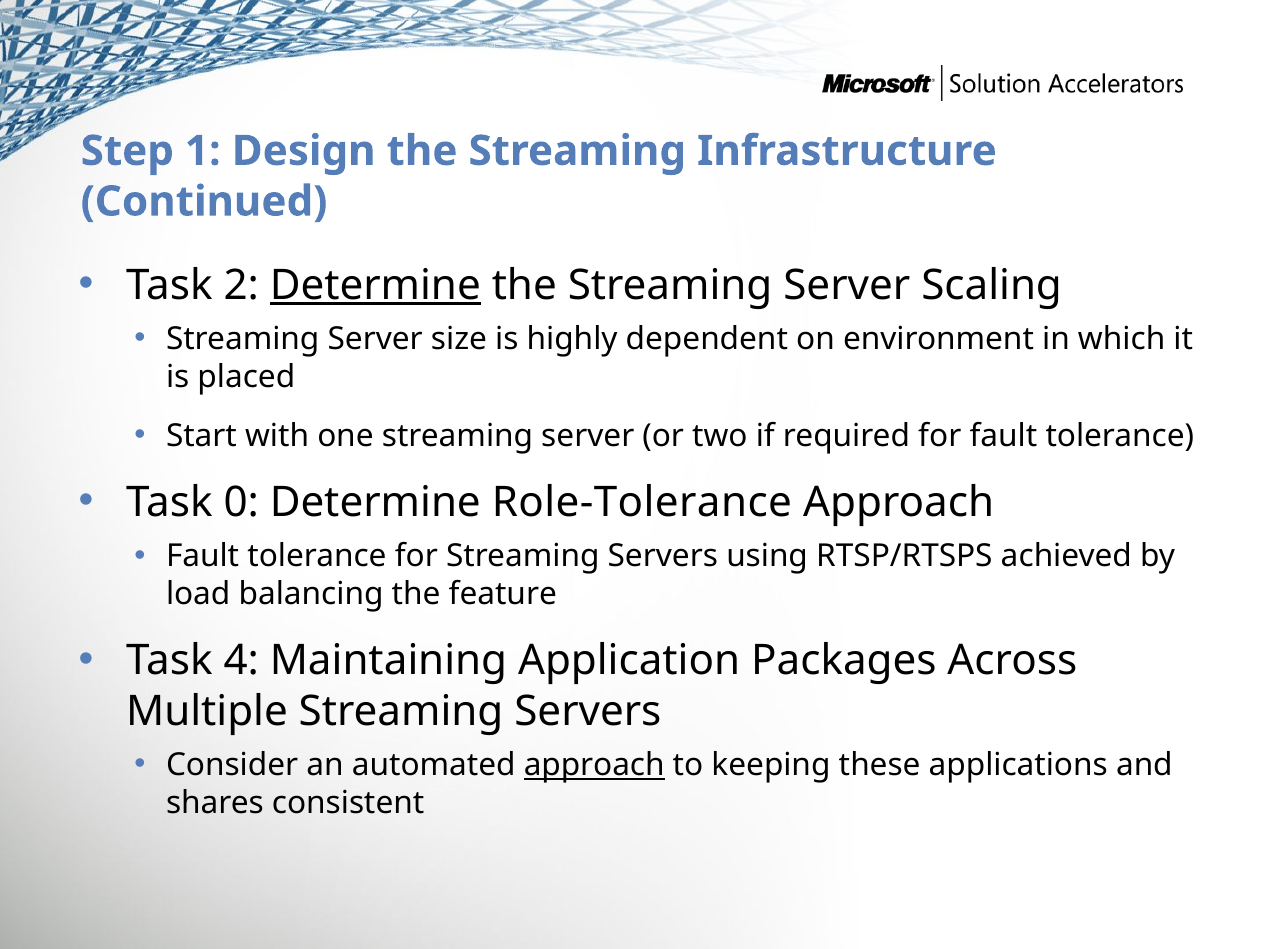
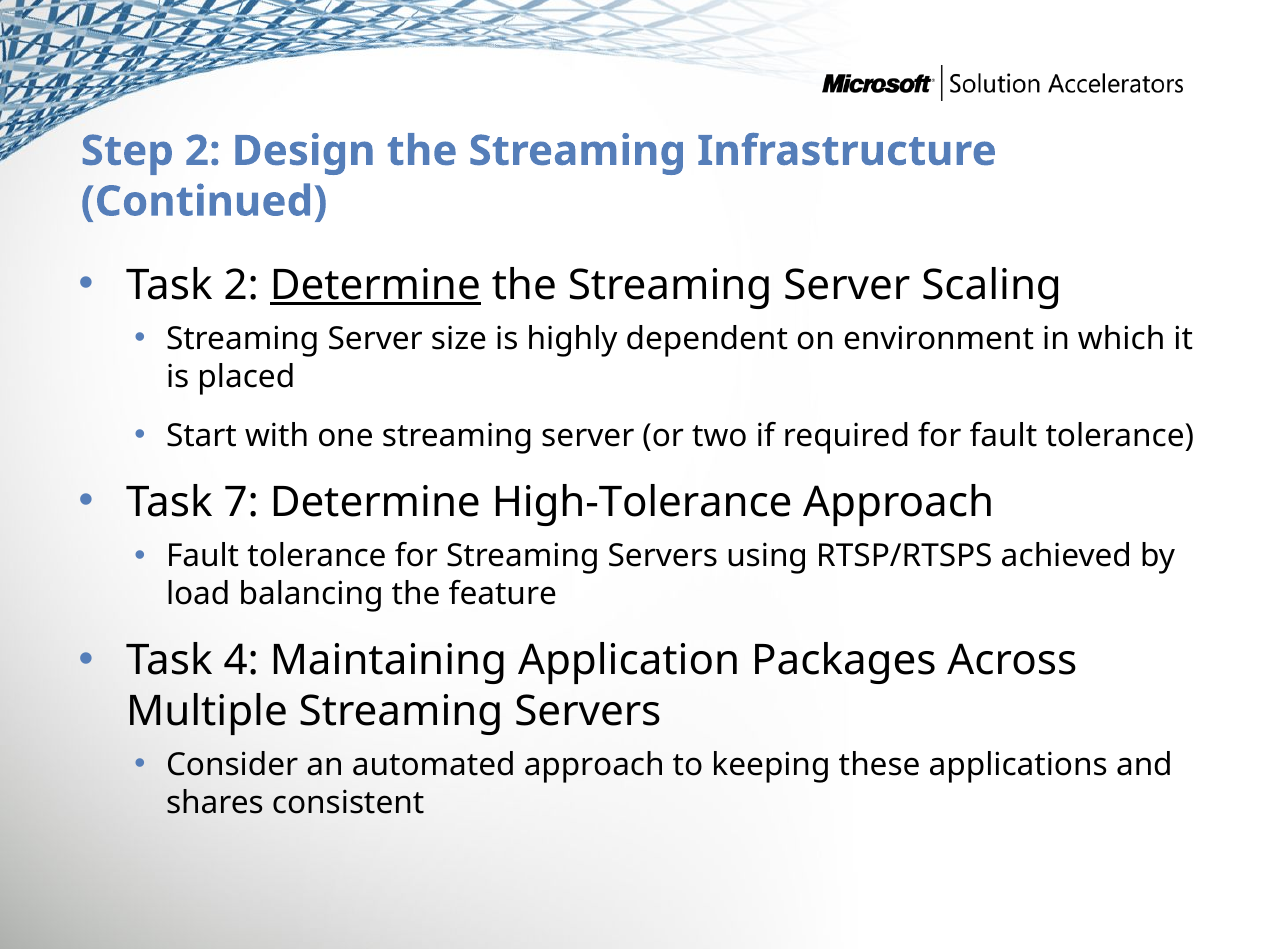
Step 1: 1 -> 2 (203, 151)
0: 0 -> 7 (241, 502)
Role-Tolerance: Role-Tolerance -> High-Tolerance (642, 502)
approach underline: present -> none (594, 765)
